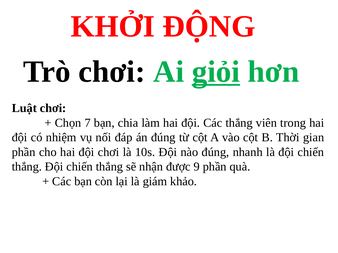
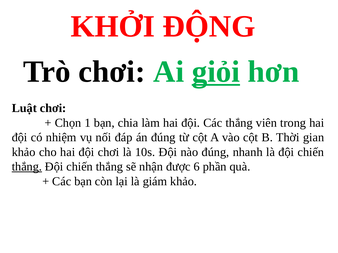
7: 7 -> 1 (88, 123)
phần: phần -> khảo (24, 152)
thắng underline: none -> present (27, 167)
9: 9 -> 6 (197, 167)
